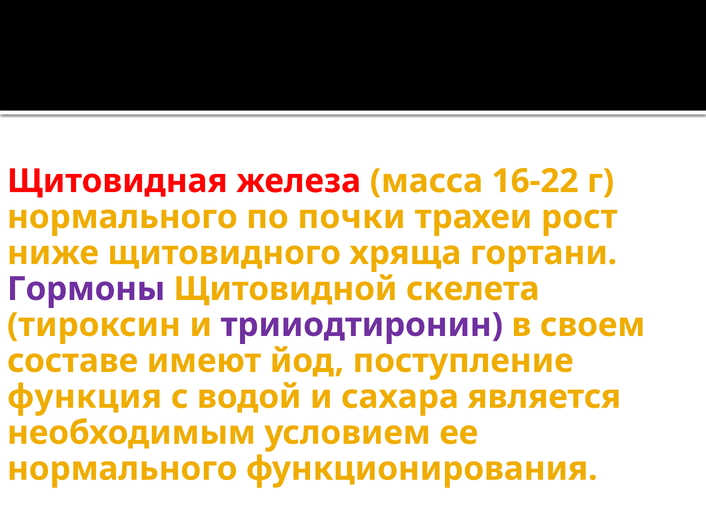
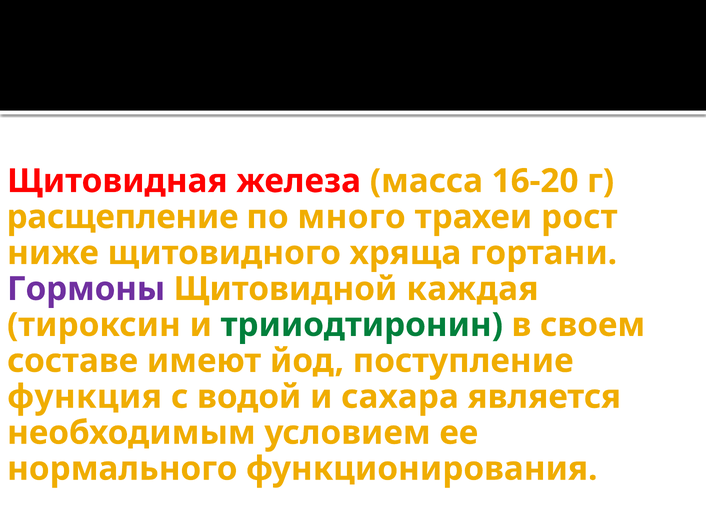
16-22: 16-22 -> 16-20 (535, 181)
нормального: нормального -> расщепление (123, 217)
почки: почки -> много (352, 217)
скелета: скелета -> каждая (472, 289)
трииодтиронин colour: purple -> green (362, 325)
